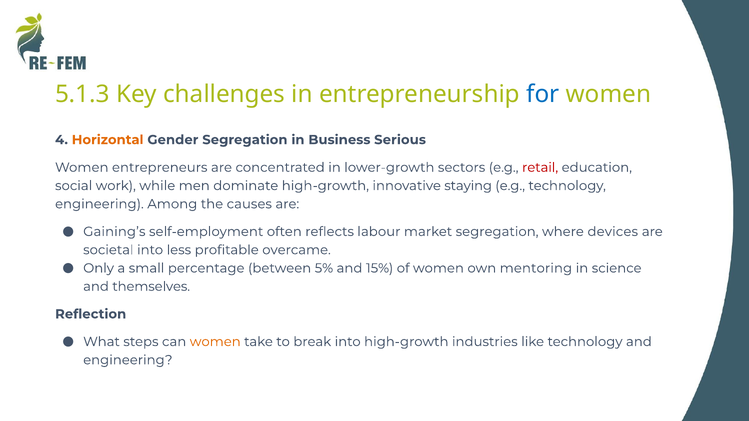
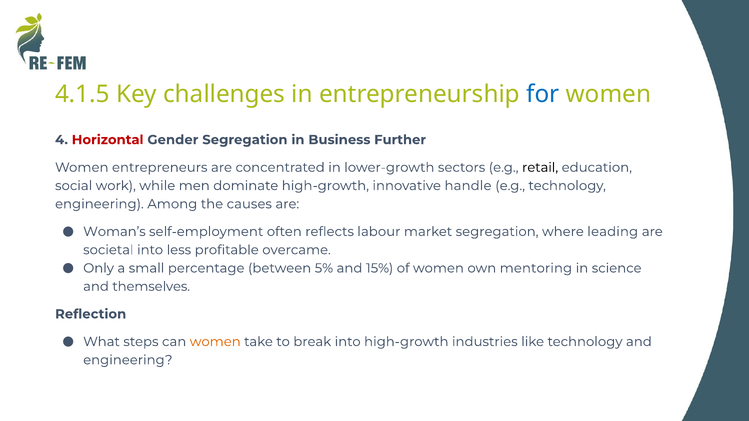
5.1.3: 5.1.3 -> 4.1.5 (82, 94)
Horizontal colour: orange -> red (108, 140)
Serious: Serious -> Further (400, 140)
retail colour: red -> black (540, 168)
staying: staying -> handle (468, 186)
Gaining’s: Gaining’s -> Woman’s (114, 232)
devices: devices -> leading (613, 232)
